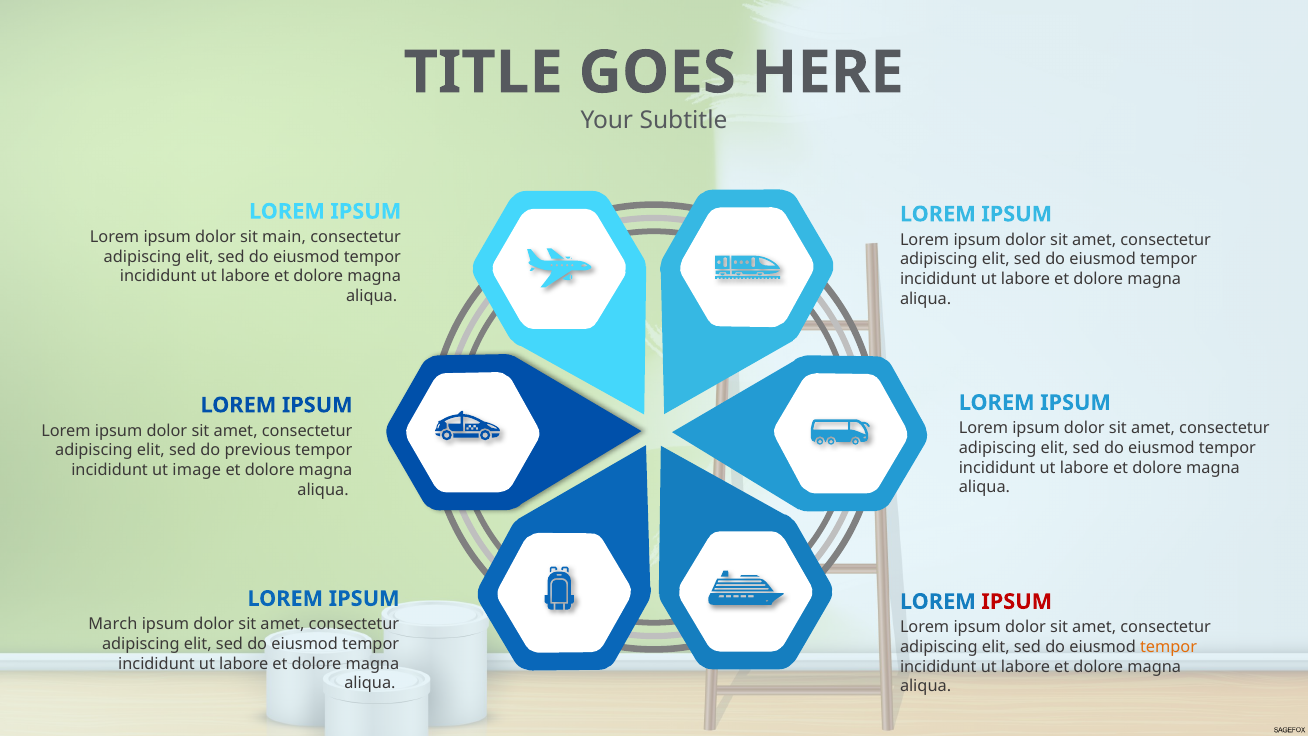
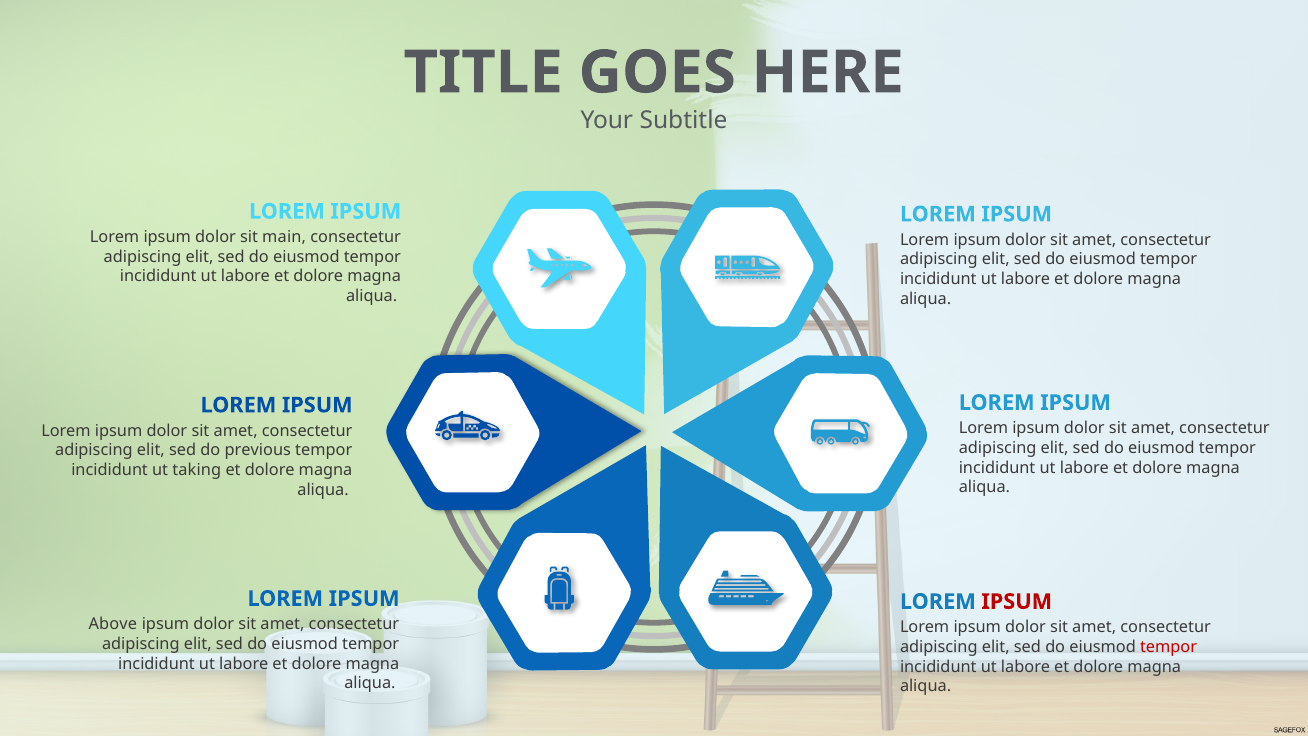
image: image -> taking (197, 470)
March: March -> Above (113, 624)
tempor colour: orange -> red (1169, 647)
